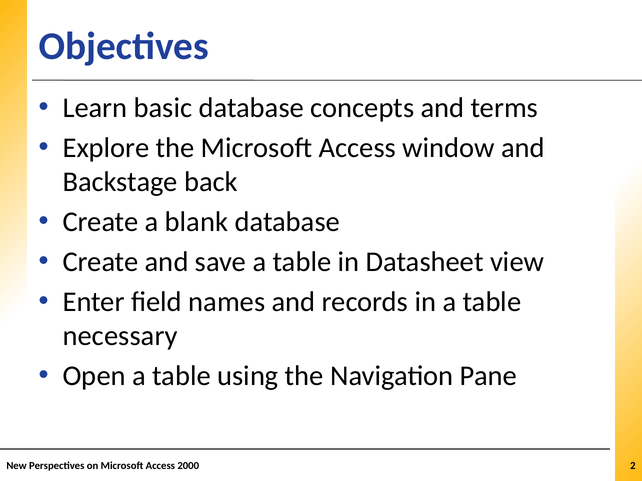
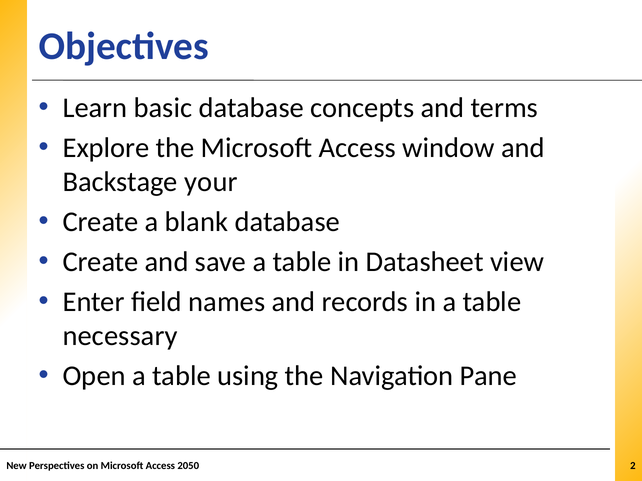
back: back -> your (211, 182)
2000: 2000 -> 2050 (188, 466)
